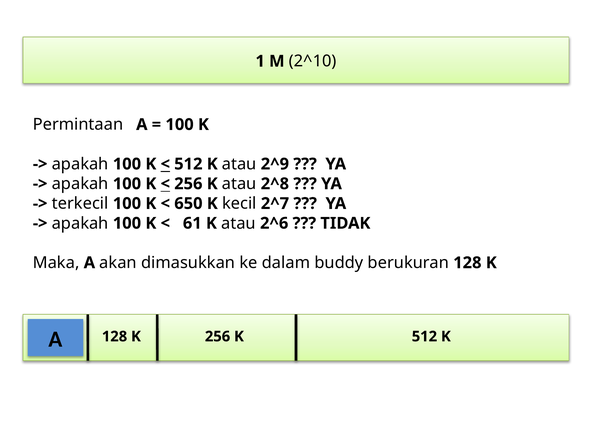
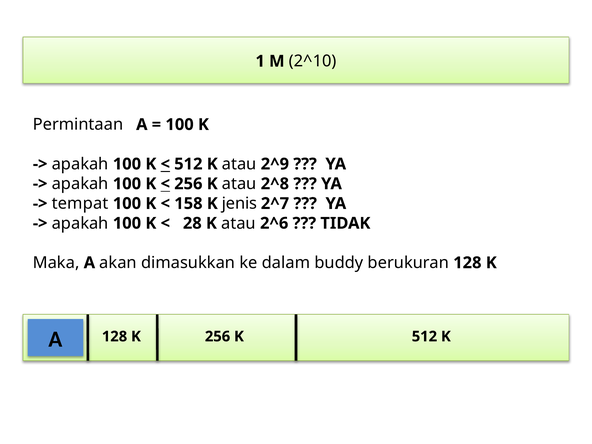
terkecil: terkecil -> tempat (80, 204)
650: 650 -> 158 (188, 204)
kecil: kecil -> jenis (239, 204)
61: 61 -> 28 (192, 223)
